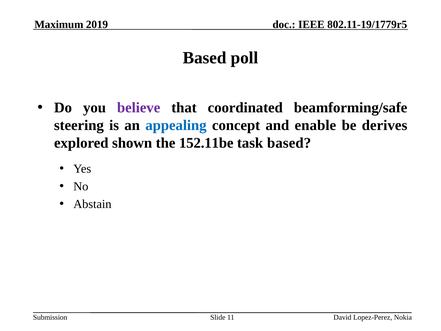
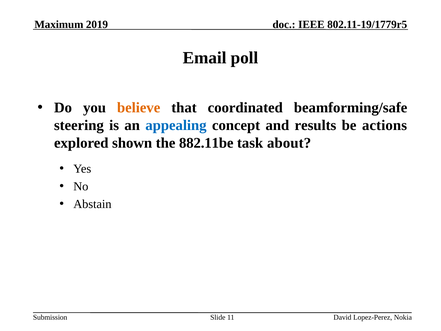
Based: Based -> Email (205, 58)
believe colour: purple -> orange (139, 108)
enable: enable -> results (315, 125)
derives: derives -> actions (385, 125)
152.11be: 152.11be -> 882.11be (206, 143)
task based: based -> about (289, 143)
